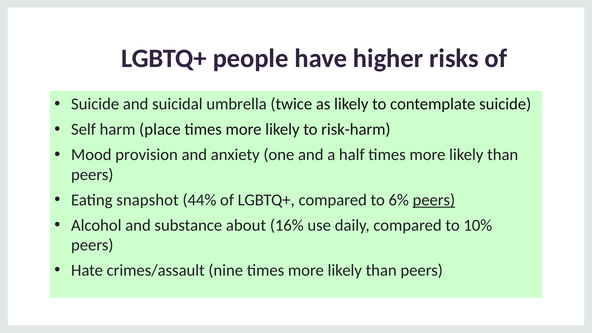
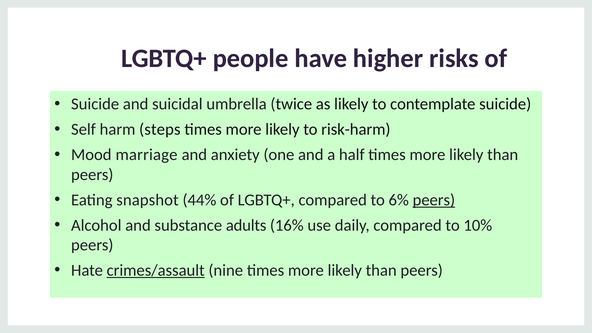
place: place -> steps (160, 129)
provision: provision -> marriage (146, 155)
about: about -> adults (246, 225)
crimes/assault underline: none -> present (156, 270)
